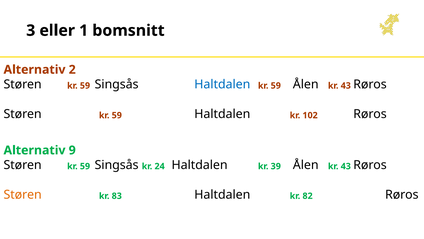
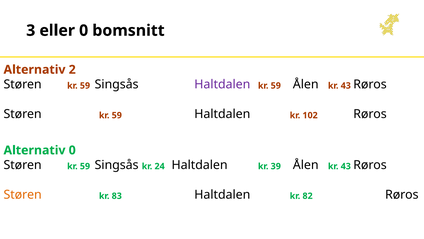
eller 1: 1 -> 0 (84, 30)
Haltdalen colour: blue -> purple (222, 84)
Alternativ 9: 9 -> 0 (72, 150)
